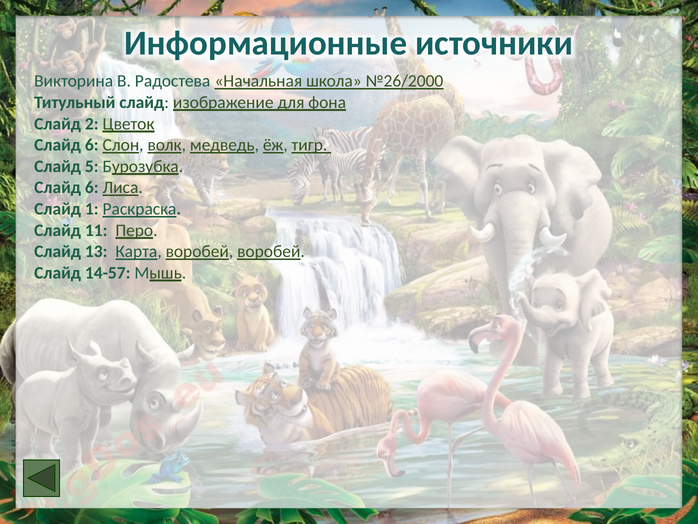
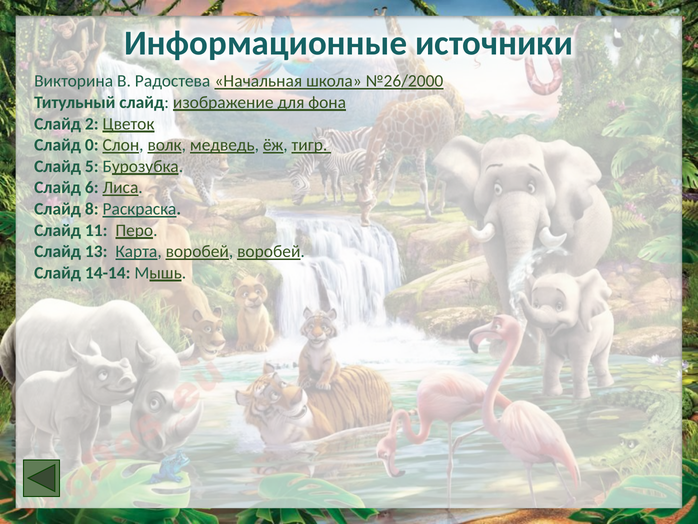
6: 6 -> 0 (92, 145)
1: 1 -> 8 (92, 209)
14-57: 14-57 -> 14-14 (108, 273)
